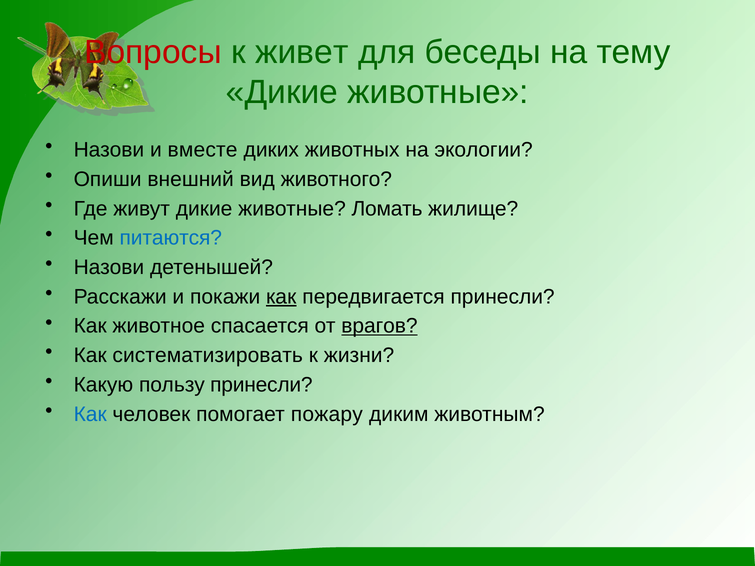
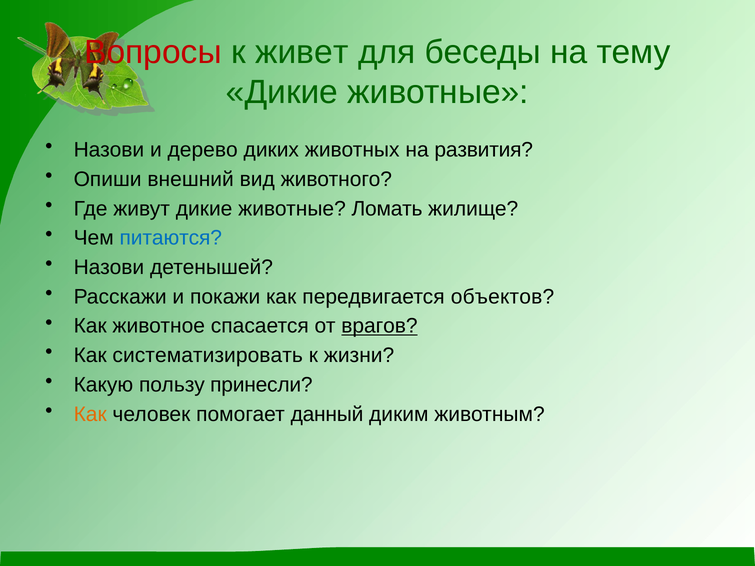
вместе: вместе -> дерево (203, 150)
экологии: экологии -> развития (484, 150)
как underline: present -> none (281, 297)
передвигается принесли: принесли -> объектов (502, 297)
Как colour: blue -> orange (90, 414)
пожару: пожару -> данный (327, 414)
